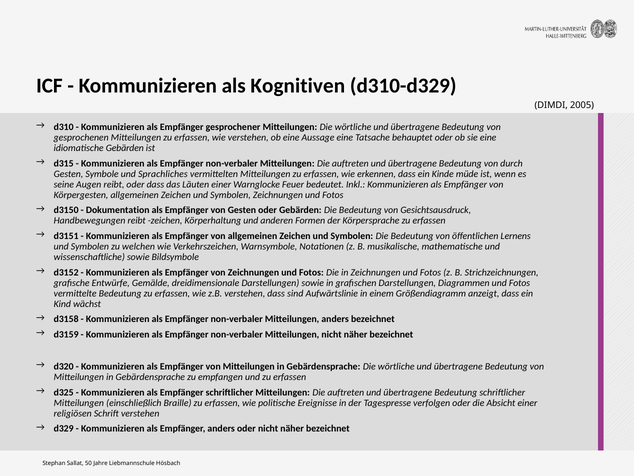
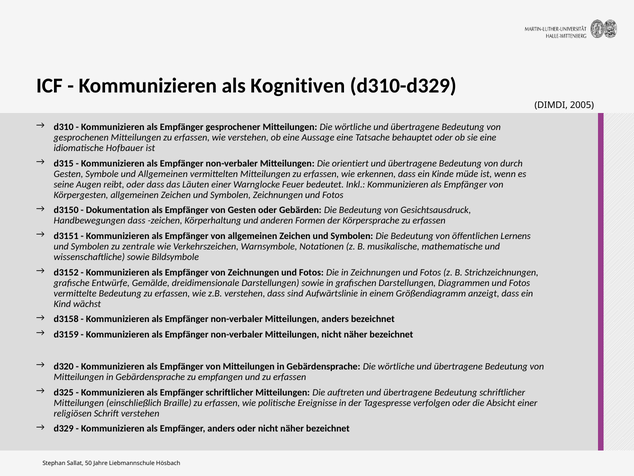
idiomatische Gebärden: Gebärden -> Hofbauer (125, 148)
non-verbaler Mitteilungen Die auftreten: auftreten -> orientiert (350, 163)
und Sprachliches: Sprachliches -> Allgemeinen (163, 174)
Handbewegungen reibt: reibt -> dass (137, 220)
welchen: welchen -> zentrale (139, 246)
